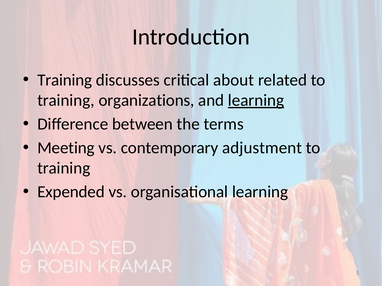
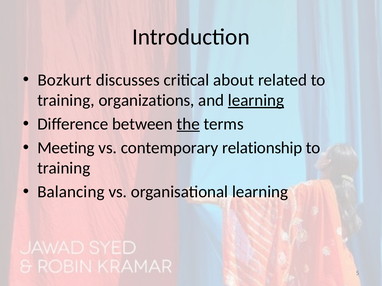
Training: Training -> Bozkurt (65, 80)
the underline: none -> present (188, 124)
adjustment: adjustment -> relationship (262, 148)
Expended: Expended -> Balancing (71, 192)
